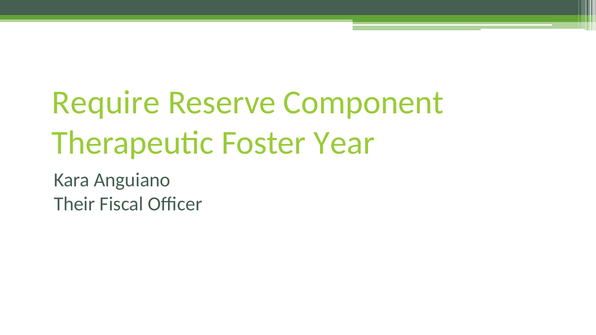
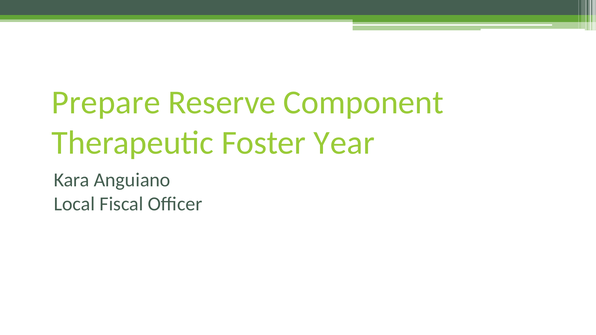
Require: Require -> Prepare (106, 103)
Their: Their -> Local (74, 204)
